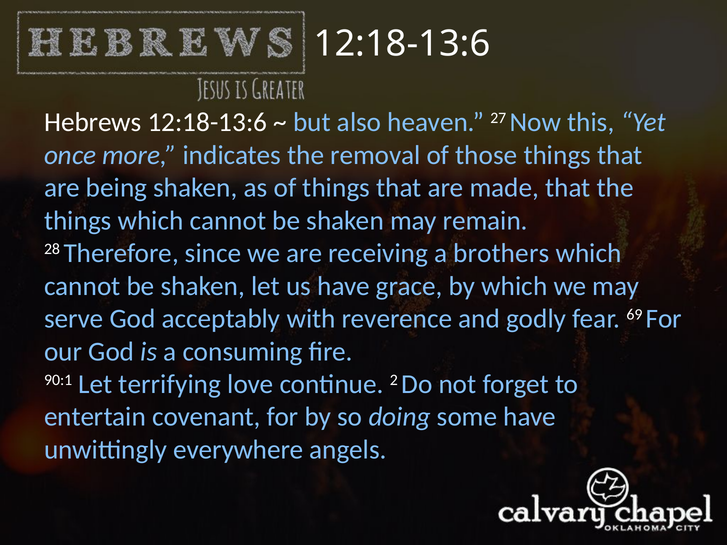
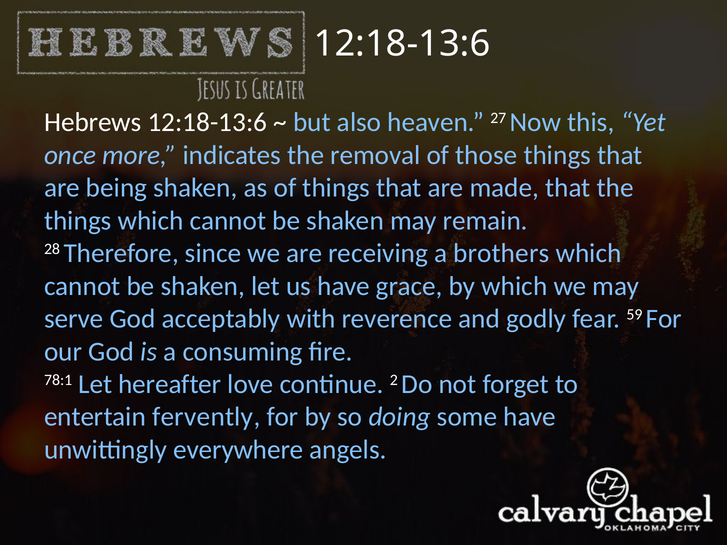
69: 69 -> 59 (634, 314)
90:1: 90:1 -> 78:1 (58, 380)
terrifying: terrifying -> hereafter (170, 384)
covenant: covenant -> fervently (206, 417)
